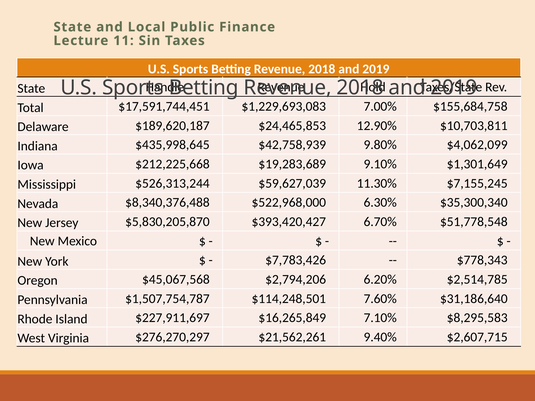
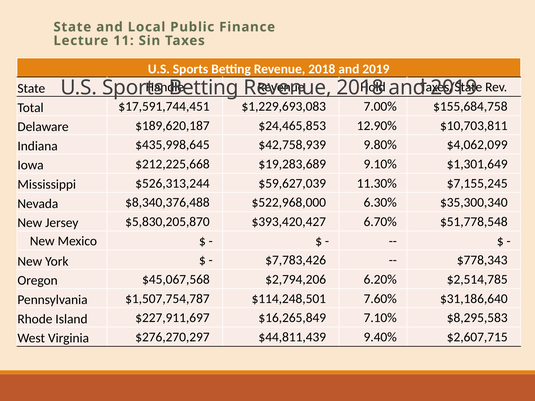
$21,562,261: $21,562,261 -> $44,811,439 (292, 337)
